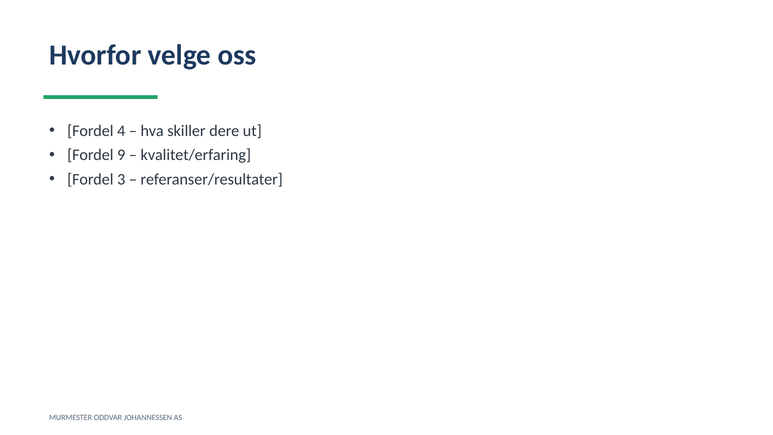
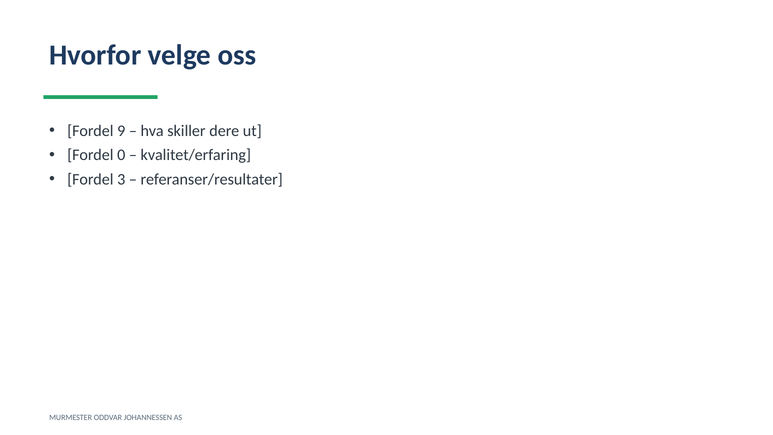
4: 4 -> 9 (121, 131)
9: 9 -> 0 (121, 155)
